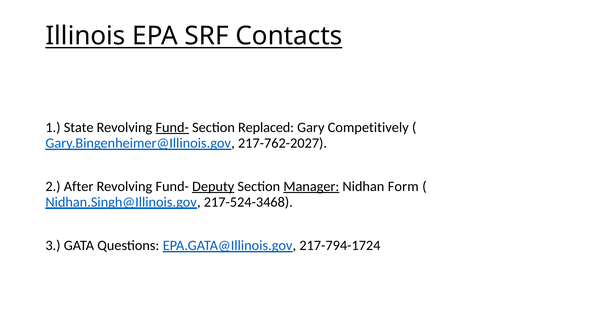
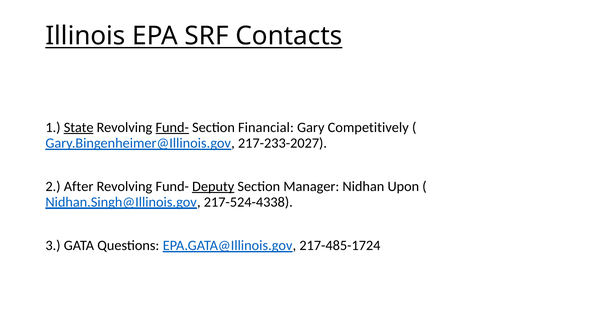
State underline: none -> present (79, 128)
Replaced: Replaced -> Financial (266, 128)
217-762-2027: 217-762-2027 -> 217-233-2027 (282, 143)
Manager underline: present -> none (311, 187)
Form: Form -> Upon (403, 187)
217-524-3468: 217-524-3468 -> 217-524-4338 (248, 202)
217-794-1724: 217-794-1724 -> 217-485-1724 (340, 246)
